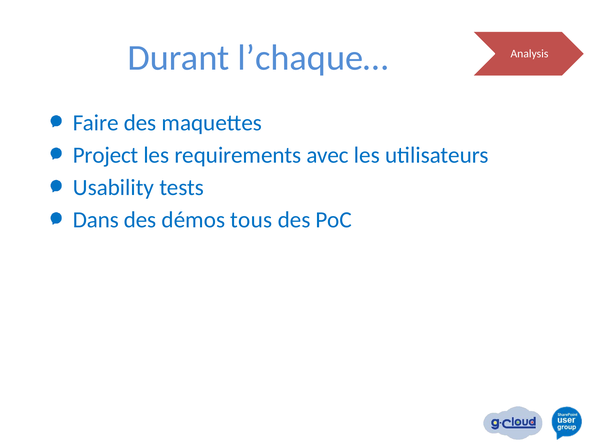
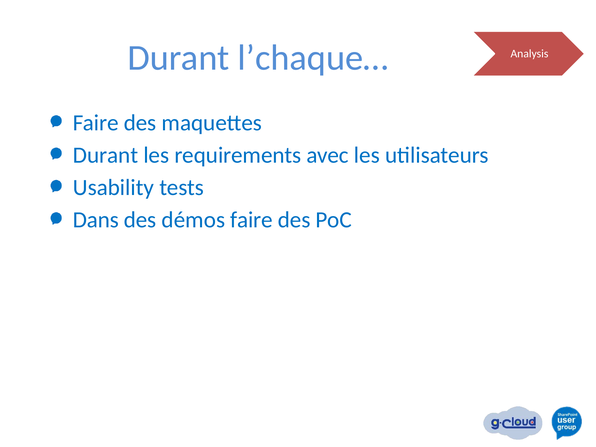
Project: Project -> Durant (106, 155)
démos tous: tous -> faire (251, 220)
